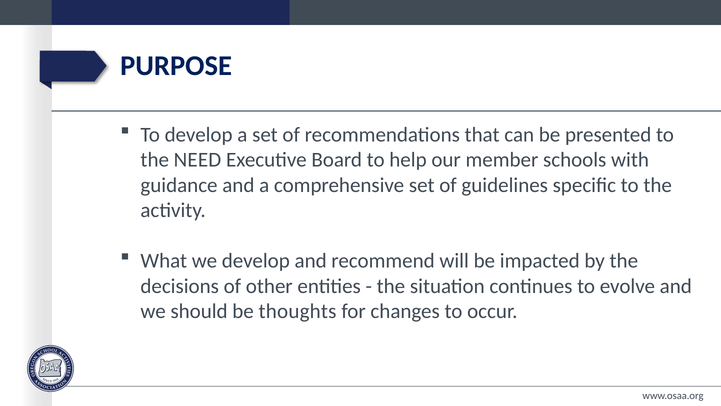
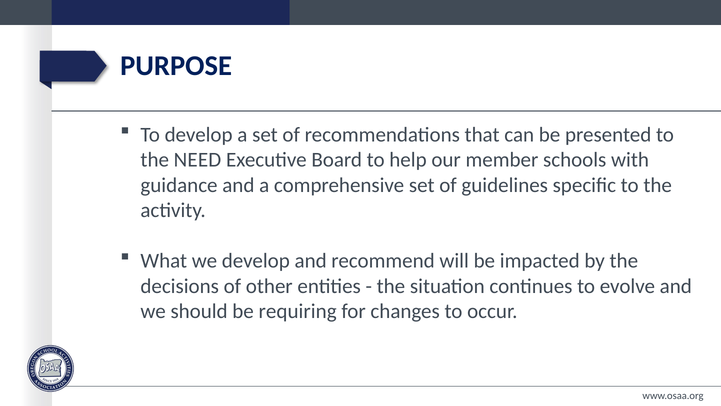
thoughts: thoughts -> requiring (298, 311)
